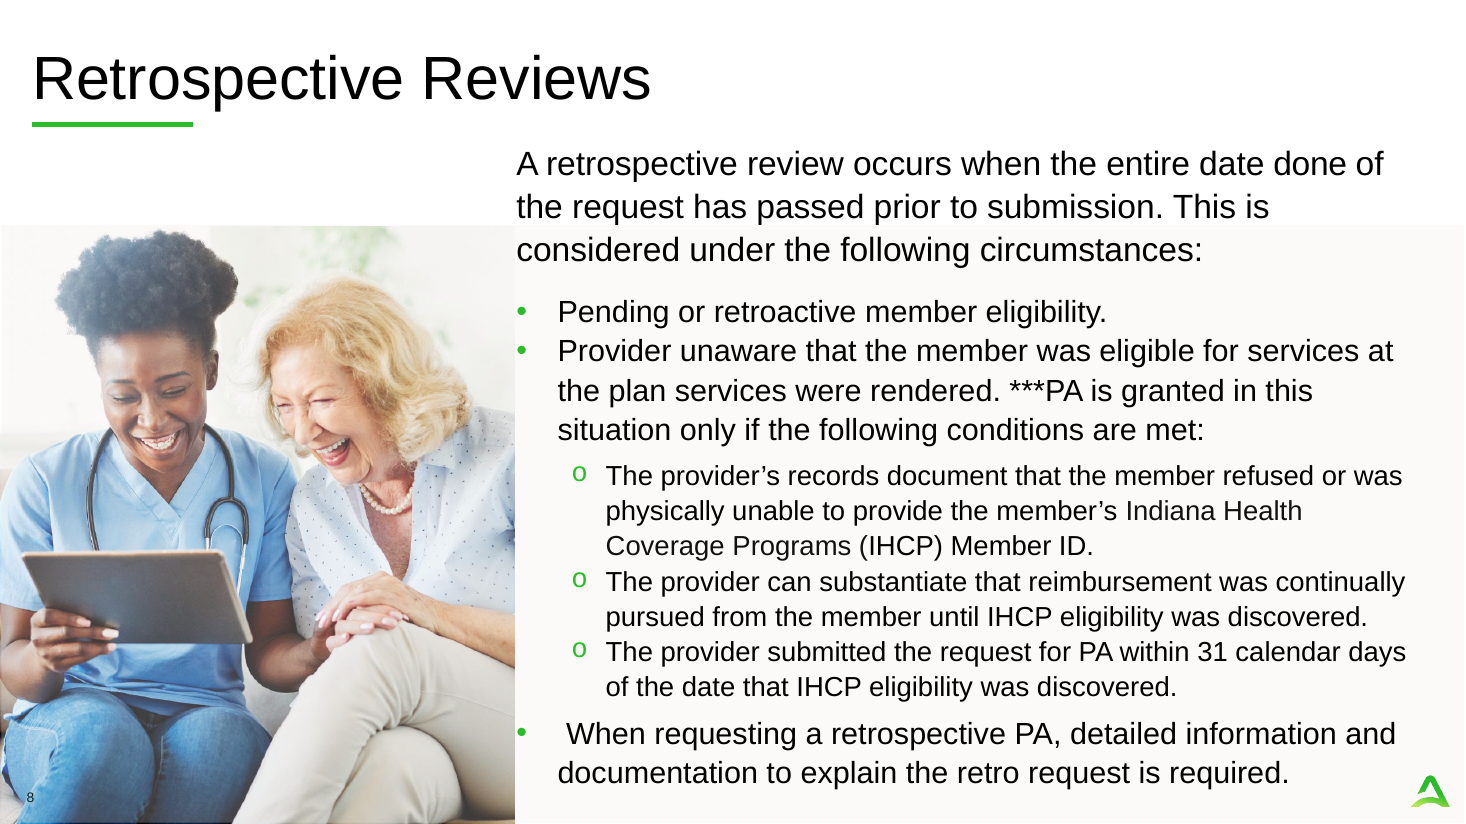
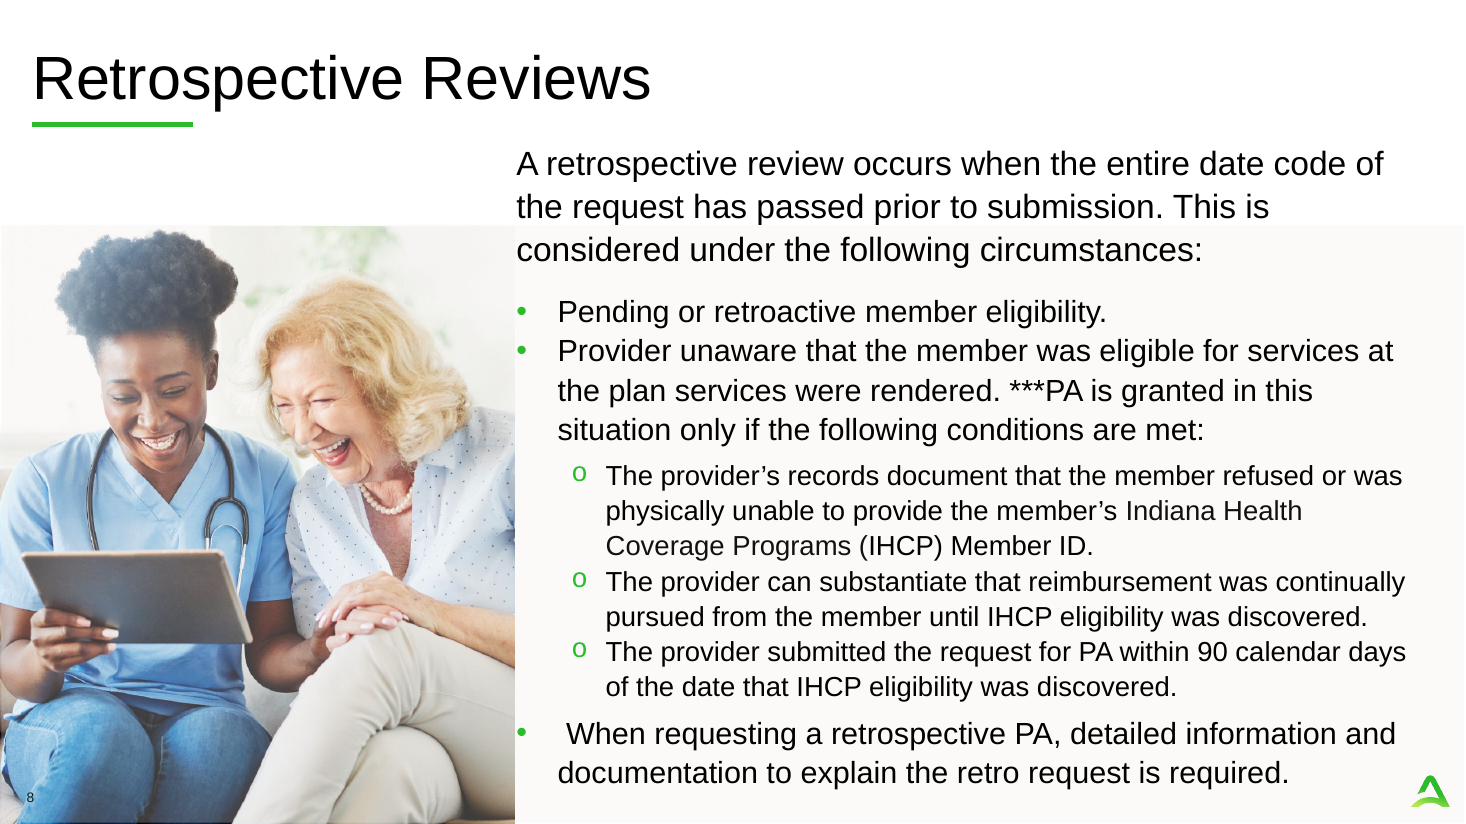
done: done -> code (1310, 164)
31: 31 -> 90 (1213, 653)
